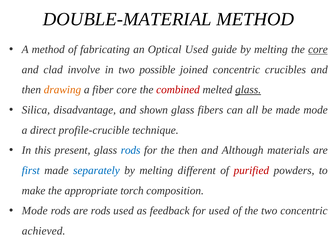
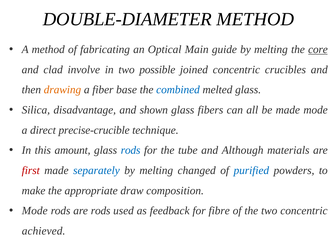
DOUBLE-MATERIAL: DOUBLE-MATERIAL -> DOUBLE-DIAMETER (127, 19)
Optical Used: Used -> Main (197, 49)
fiber core: core -> base (127, 90)
combined colour: red -> blue (178, 90)
glass underline: present -> none (248, 90)
profile-crucible: profile-crucible -> precise-crucible (94, 130)
present: present -> amount (73, 150)
the then: then -> tube (188, 150)
first colour: blue -> red (31, 170)
different: different -> changed (197, 170)
purified colour: red -> blue (251, 170)
torch: torch -> draw (132, 191)
for used: used -> fibre (219, 211)
